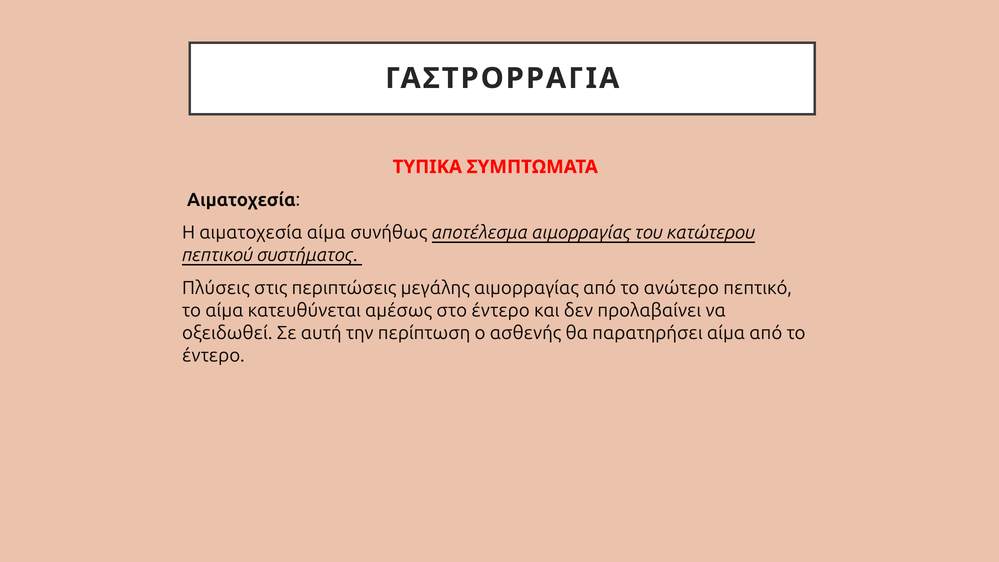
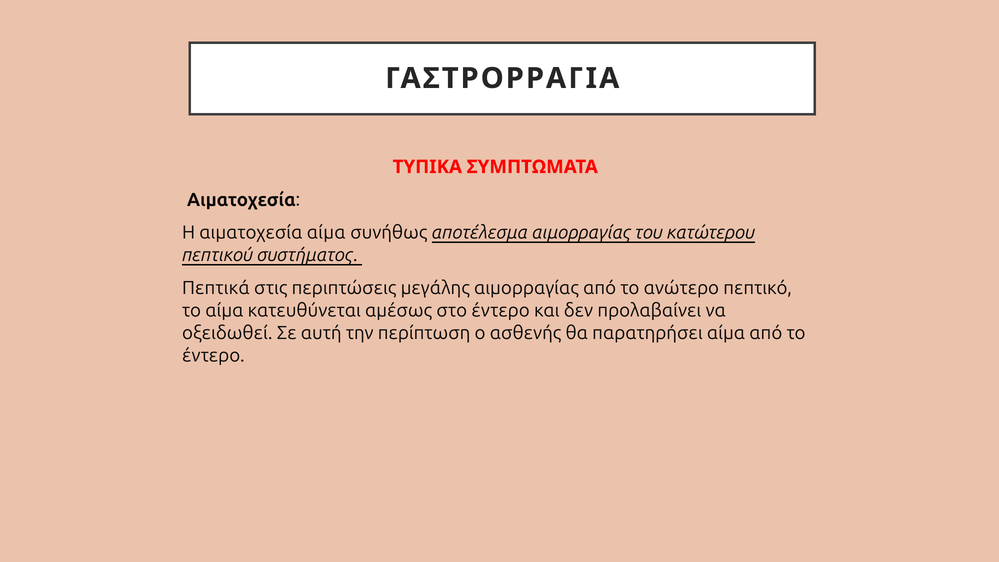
Πλύσεις: Πλύσεις -> Πεπτικά (216, 288)
